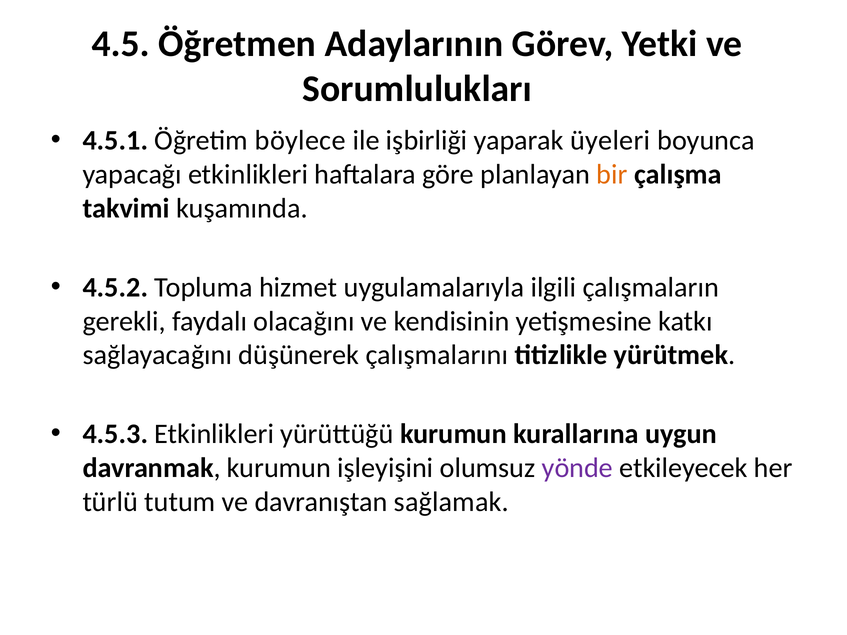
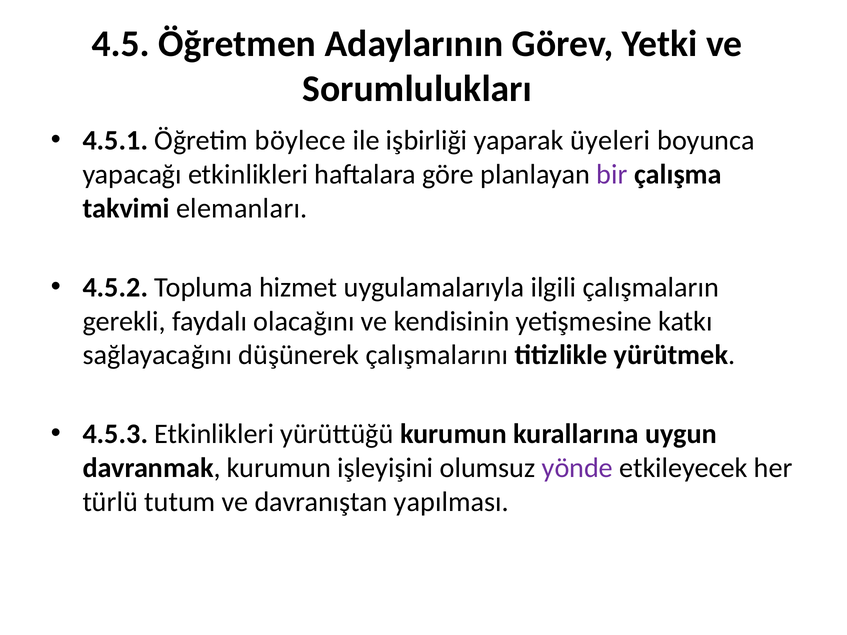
bir colour: orange -> purple (612, 175)
kuşamında: kuşamında -> elemanları (242, 208)
sağlamak: sağlamak -> yapılması (451, 502)
